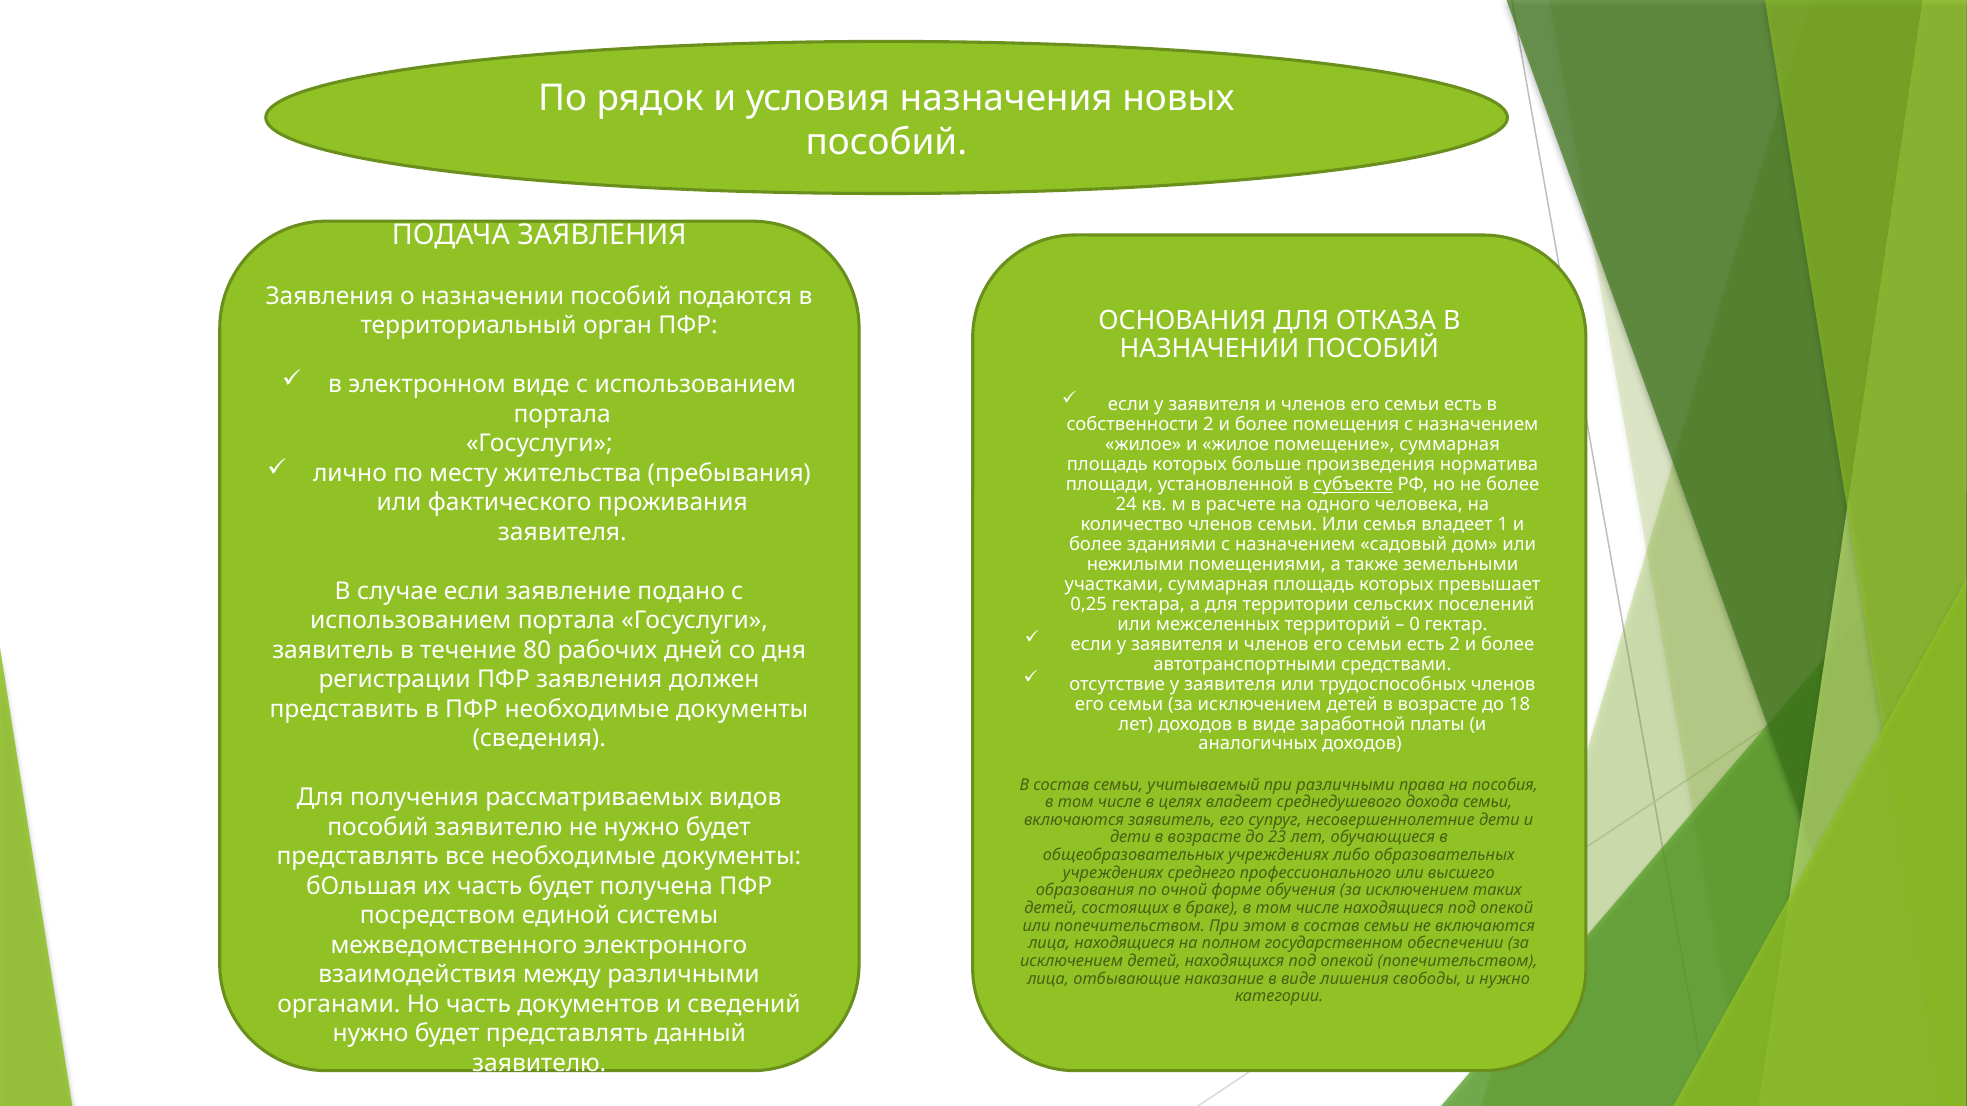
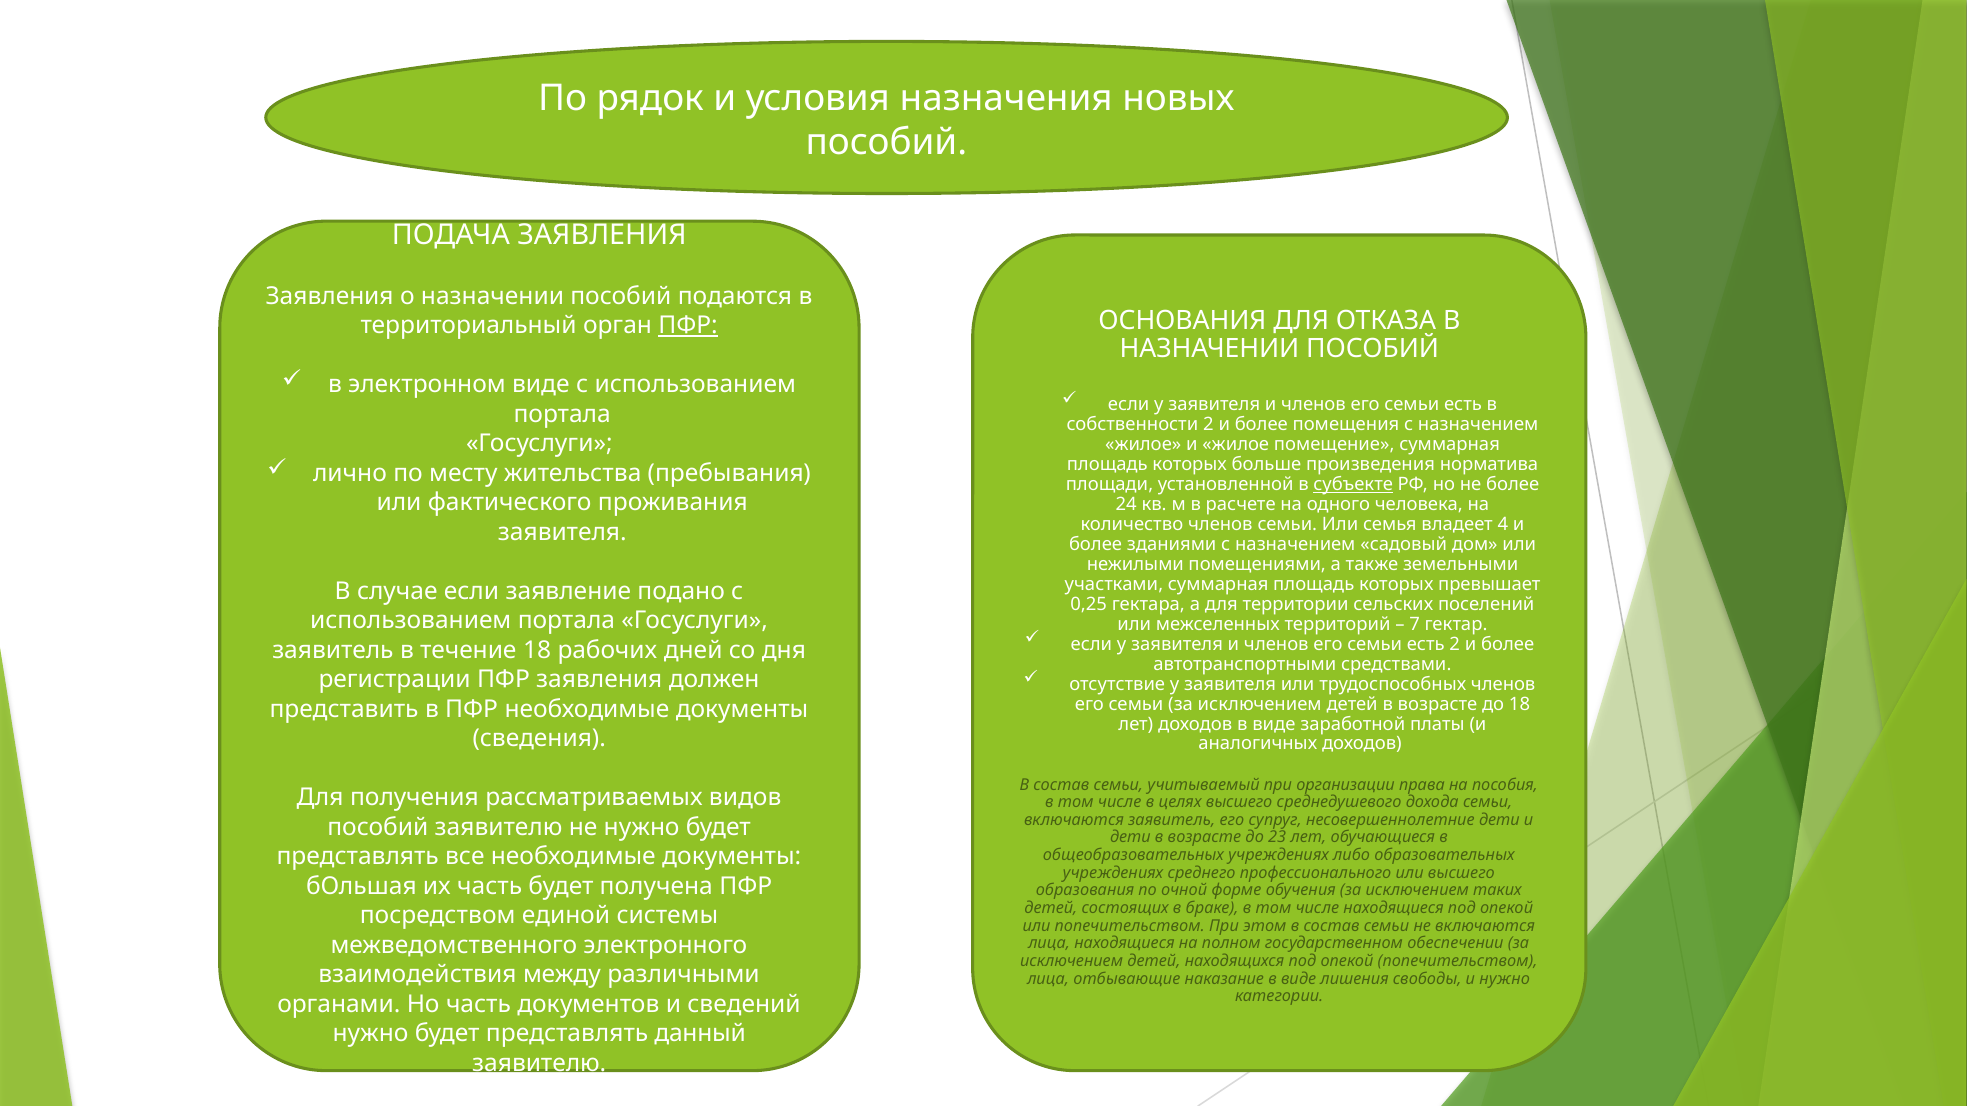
ПФР underline: none -> present (688, 326)
1: 1 -> 4 (1503, 524)
0: 0 -> 7 (1415, 624)
течение 80: 80 -> 18 (537, 650)
при различными: различными -> организации (1346, 785)
целях владеет: владеет -> высшего (1239, 803)
